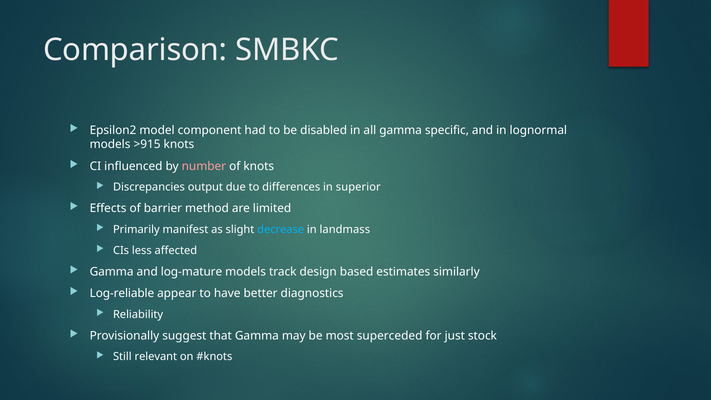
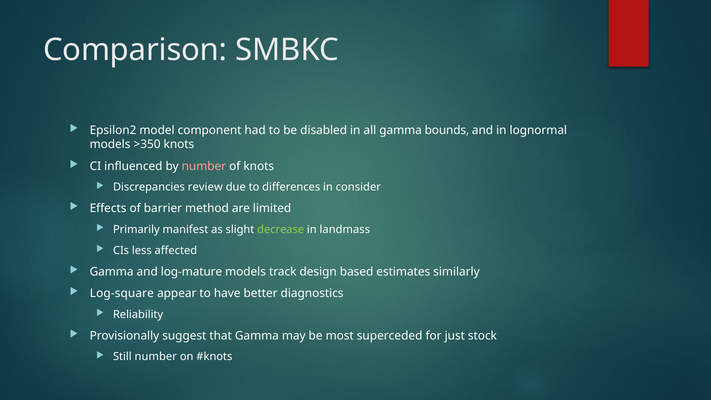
specific: specific -> bounds (447, 130)
>915: >915 -> >350 (147, 145)
output: output -> review (205, 187)
superior: superior -> consider (358, 187)
decrease colour: light blue -> light green (281, 230)
Log-reliable: Log-reliable -> Log-square (122, 293)
Still relevant: relevant -> number (156, 357)
